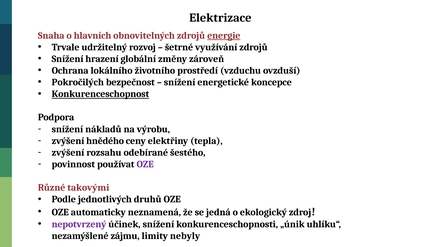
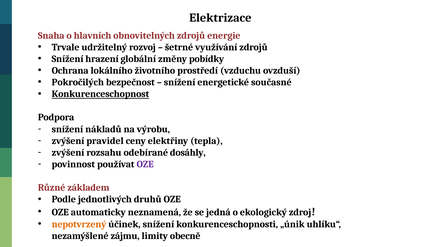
energie underline: present -> none (224, 35)
zároveň: zároveň -> pobídky (207, 59)
koncepce: koncepce -> současné (271, 82)
hnědého: hnědého -> pravidel (105, 141)
šestého: šestého -> dosáhly (188, 153)
takovými: takovými -> základem (88, 188)
nepotvrzený colour: purple -> orange (79, 224)
nebyly: nebyly -> obecně (185, 236)
